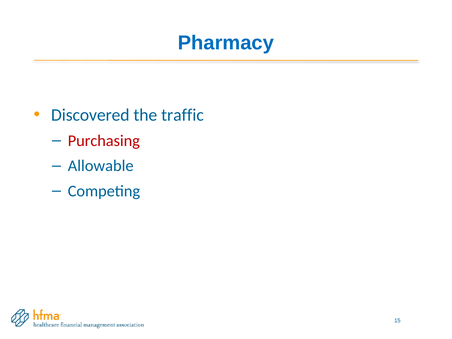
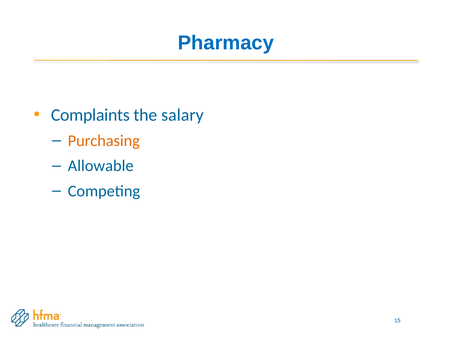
Discovered: Discovered -> Complaints (90, 115)
traffic: traffic -> salary (182, 115)
Purchasing colour: red -> orange (104, 141)
